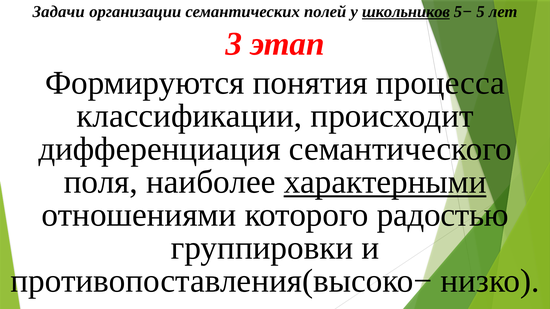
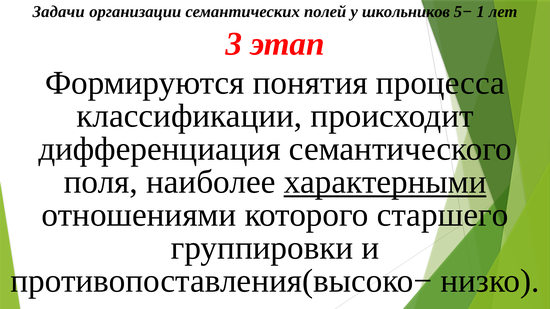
школьников underline: present -> none (406, 12)
5: 5 -> 1 (480, 12)
радостью: радостью -> старшего (443, 215)
